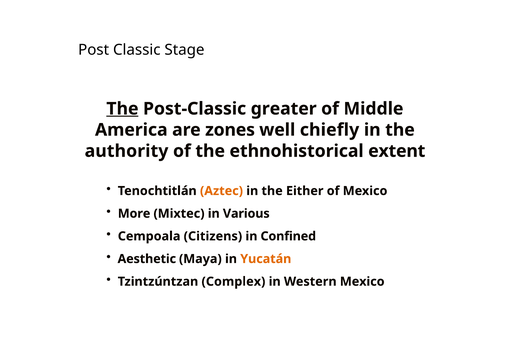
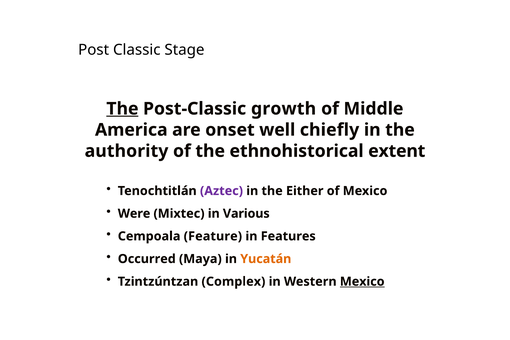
greater: greater -> growth (284, 109)
zones: zones -> onset (230, 130)
Aztec colour: orange -> purple (221, 191)
More: More -> Were (134, 214)
Citizens: Citizens -> Feature (213, 236)
Confined: Confined -> Features (288, 236)
Aesthetic: Aesthetic -> Occurred (147, 259)
Mexico underline: none -> present (362, 282)
